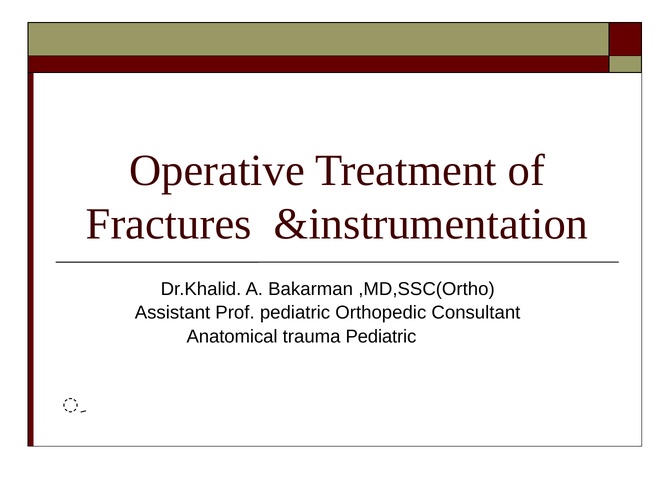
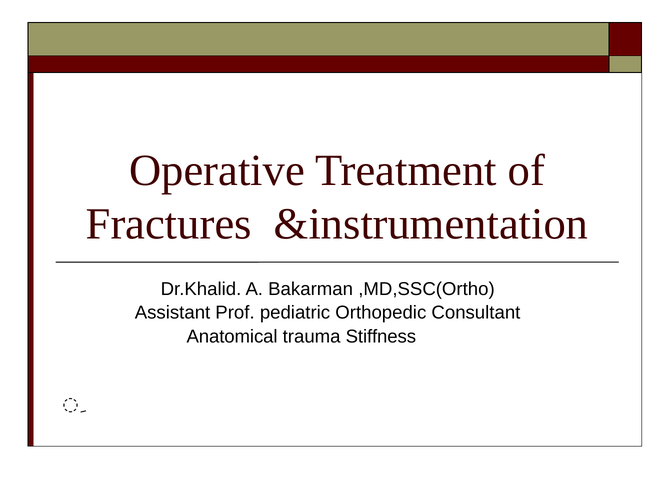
trauma Pediatric: Pediatric -> Stiffness (381, 336)
